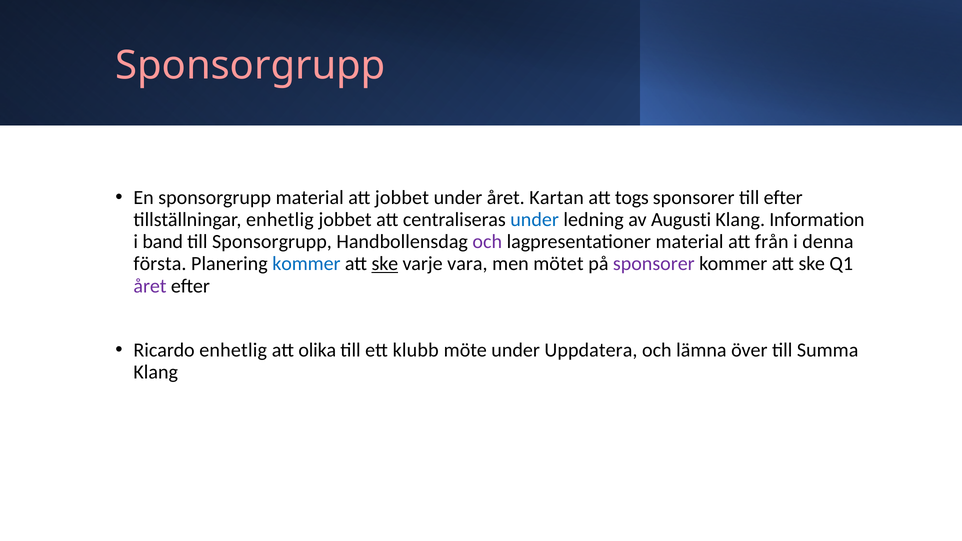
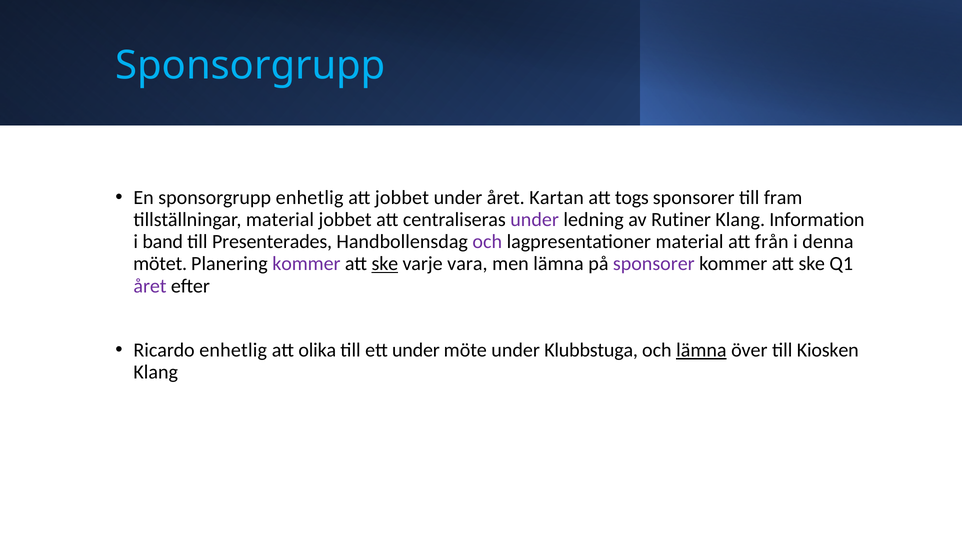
Sponsorgrupp colour: pink -> light blue (251, 66)
sponsorgrupp material: material -> enhetlig (310, 198)
till efter: efter -> fram (783, 198)
tillställningar enhetlig: enhetlig -> material (280, 220)
under colour: blue -> purple (535, 220)
Augusti: Augusti -> Rutiner (681, 220)
till Sponsorgrupp: Sponsorgrupp -> Presenterades (272, 242)
första: första -> mötet (160, 264)
kommer colour: blue -> purple (306, 264)
men mötet: mötet -> lämna (558, 264)
ett klubb: klubb -> under (416, 350)
Uppdatera: Uppdatera -> Klubbstuga (591, 350)
lämna underline: none -> present (701, 350)
Summa: Summa -> Kiosken (828, 350)
